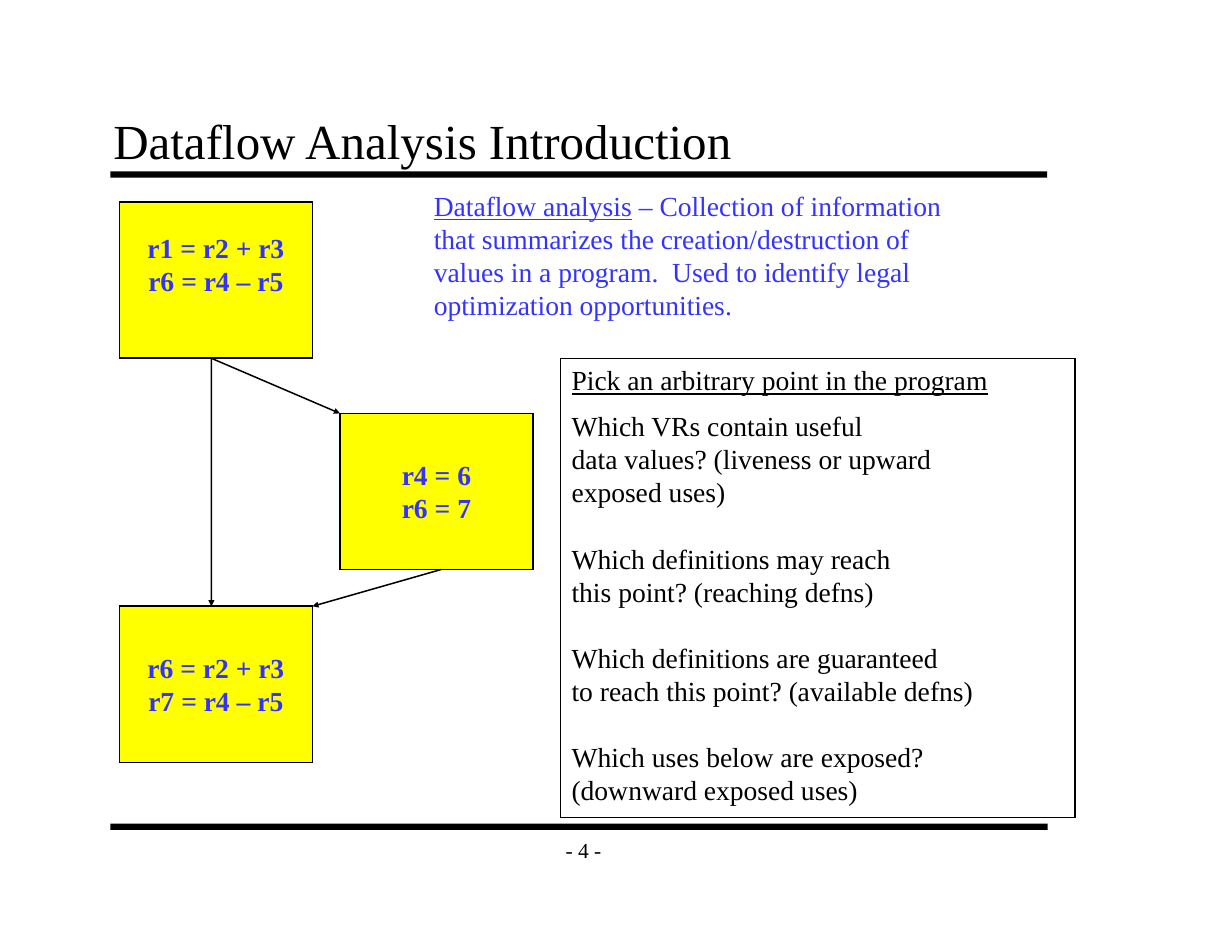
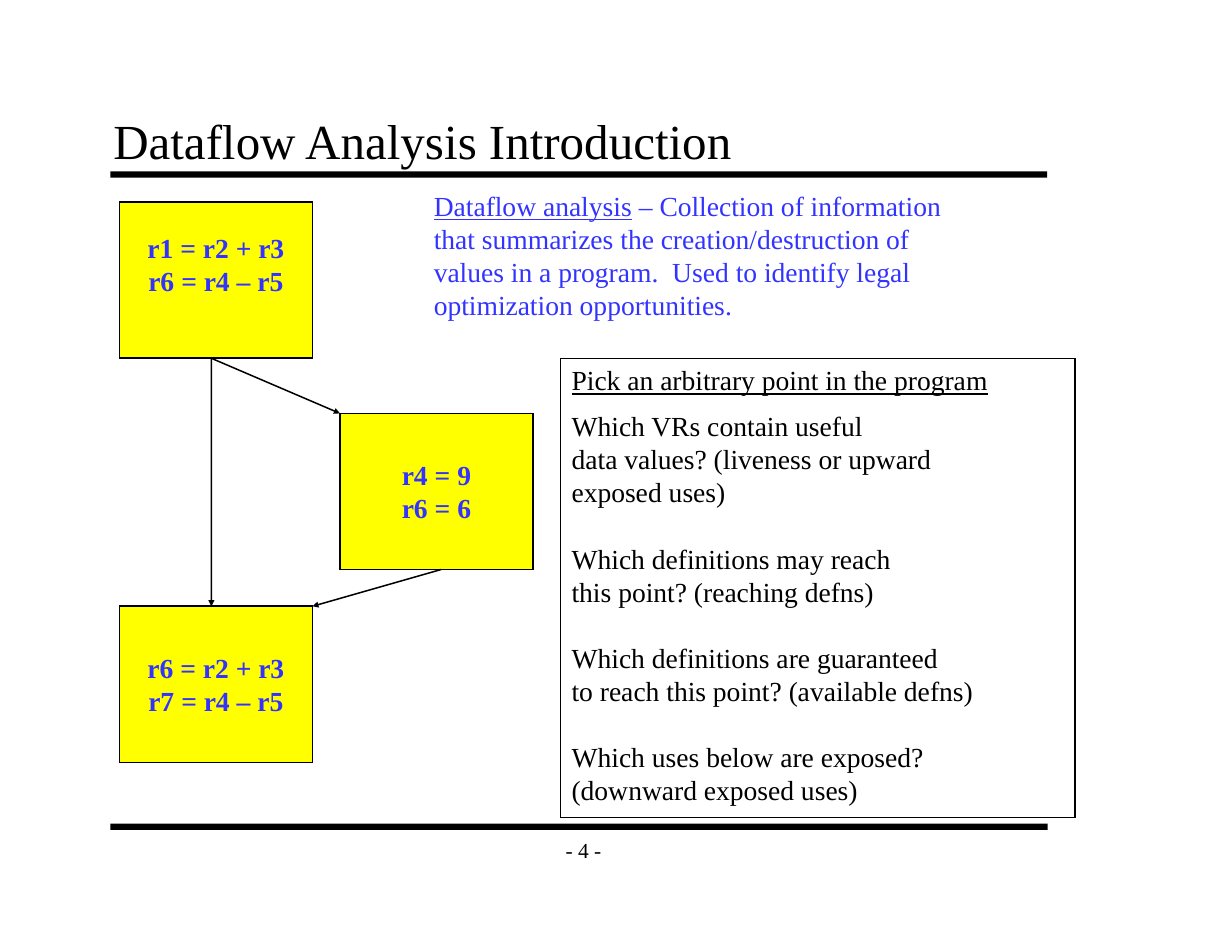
6: 6 -> 9 (464, 477)
7: 7 -> 6 (464, 510)
